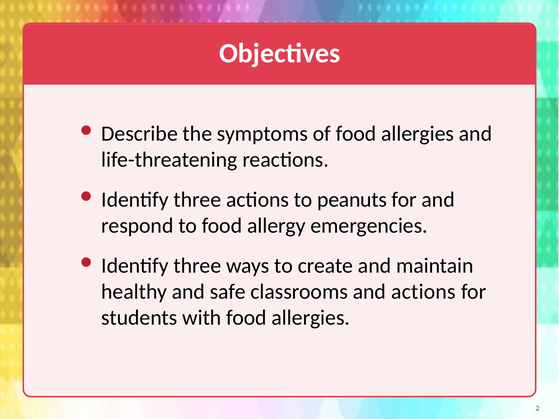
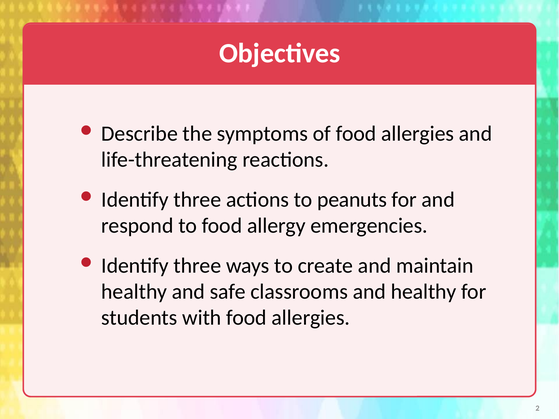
and actions: actions -> healthy (424, 292)
